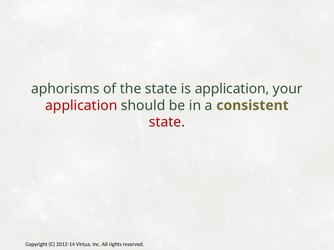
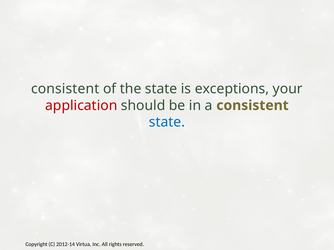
aphorisms: aphorisms -> consistent (65, 89)
is application: application -> exceptions (232, 89)
state colour: red -> blue (167, 122)
